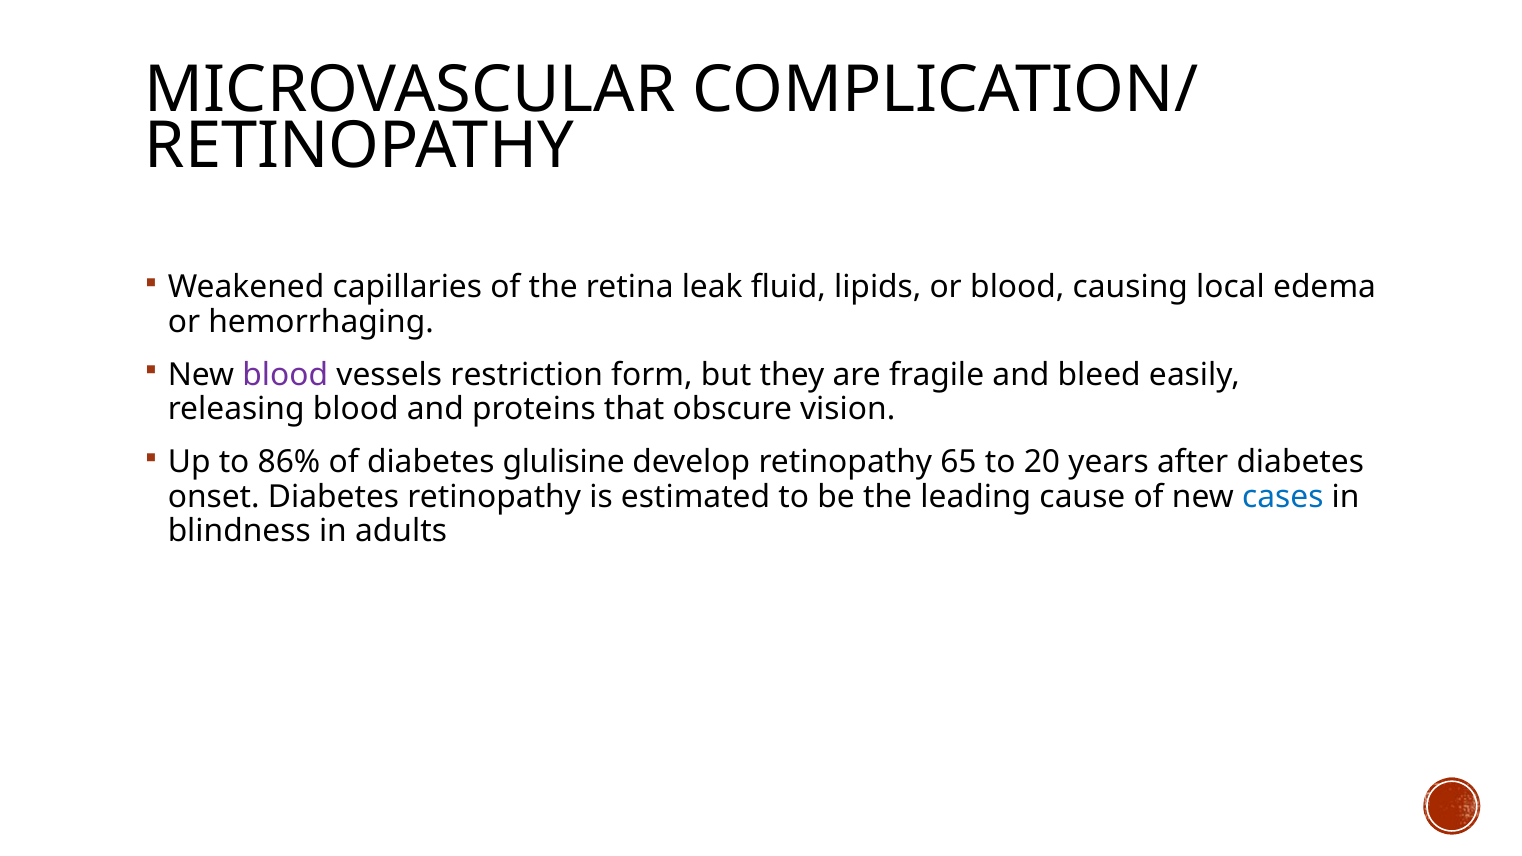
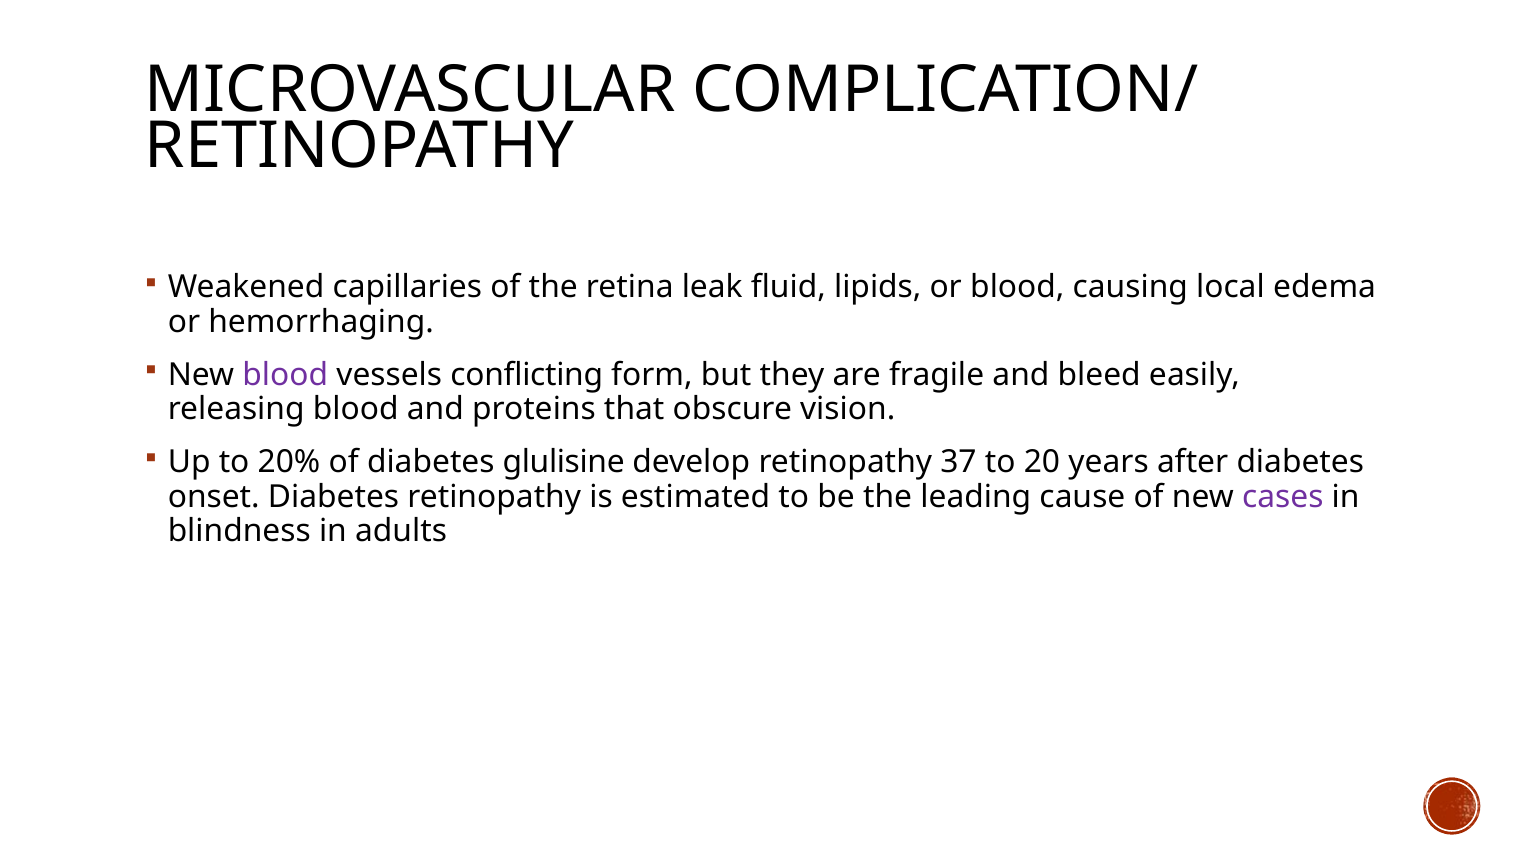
restriction: restriction -> conflicting (527, 375)
86%: 86% -> 20% (289, 462)
65: 65 -> 37 (958, 462)
cases colour: blue -> purple (1283, 497)
